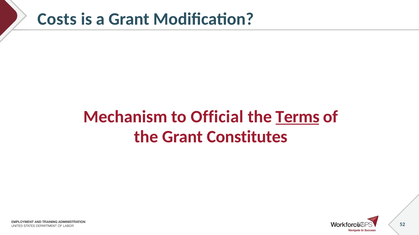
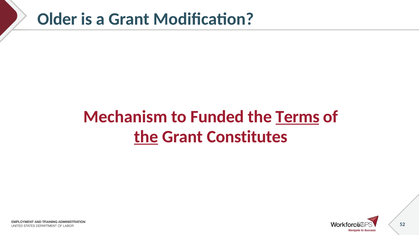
Costs: Costs -> Older (57, 19)
Official: Official -> Funded (217, 117)
the underline: none -> present (146, 137)
